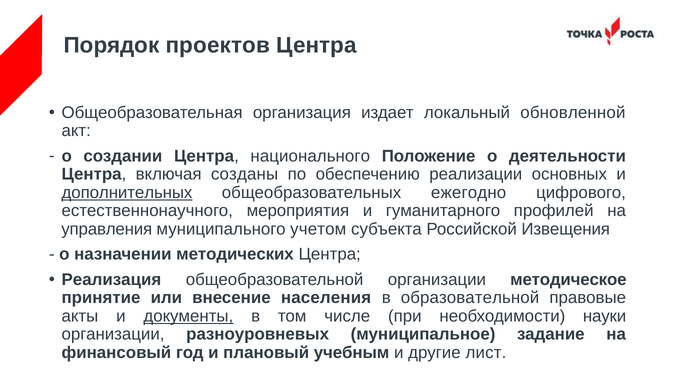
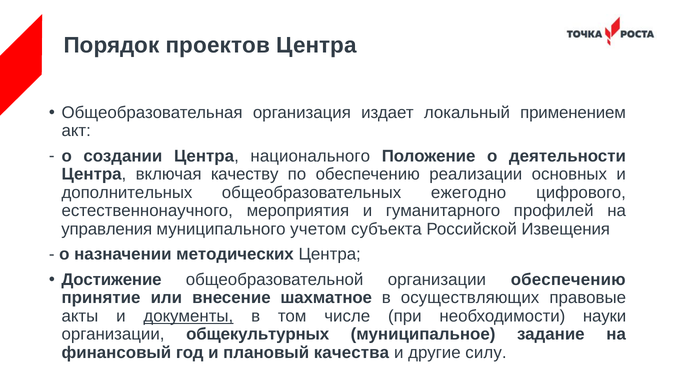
обновленной: обновленной -> применением (573, 113)
созданы: созданы -> качеству (245, 174)
дополнительных underline: present -> none (127, 192)
Реализация: Реализация -> Достижение (112, 279)
организации методическое: методическое -> обеспечению (568, 279)
населения: населения -> шахматное (326, 298)
образовательной: образовательной -> осуществляющих (470, 298)
разноуровневых: разноуровневых -> общекультурных (258, 334)
учебным: учебным -> качества (351, 352)
лист: лист -> силу (486, 352)
